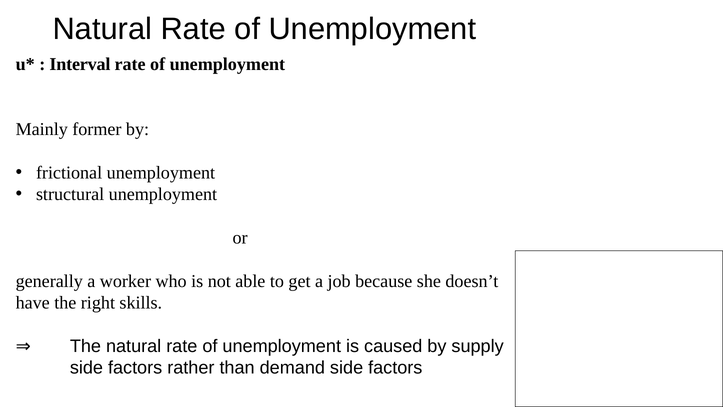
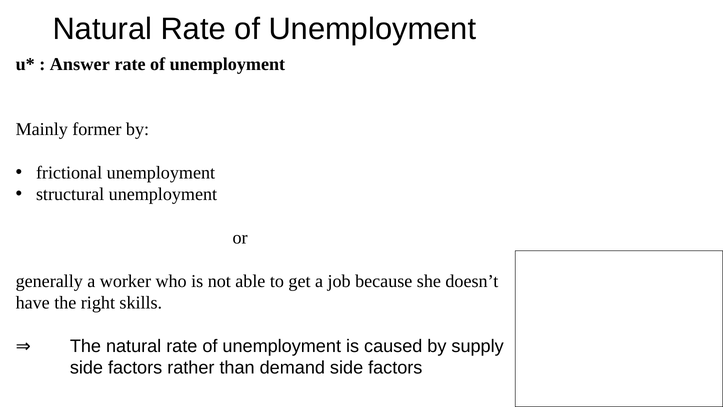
Interval: Interval -> Answer (80, 64)
